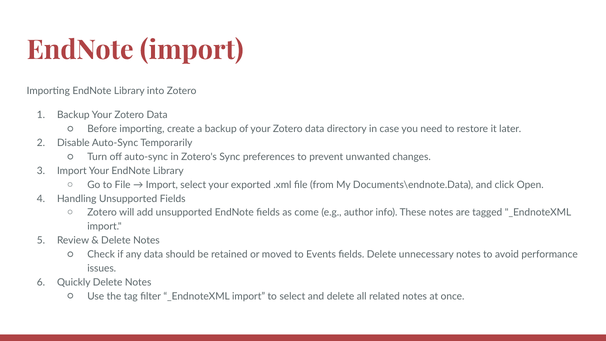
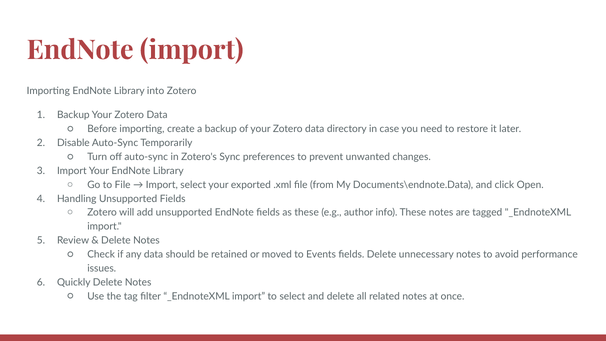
as come: come -> these (307, 213)
